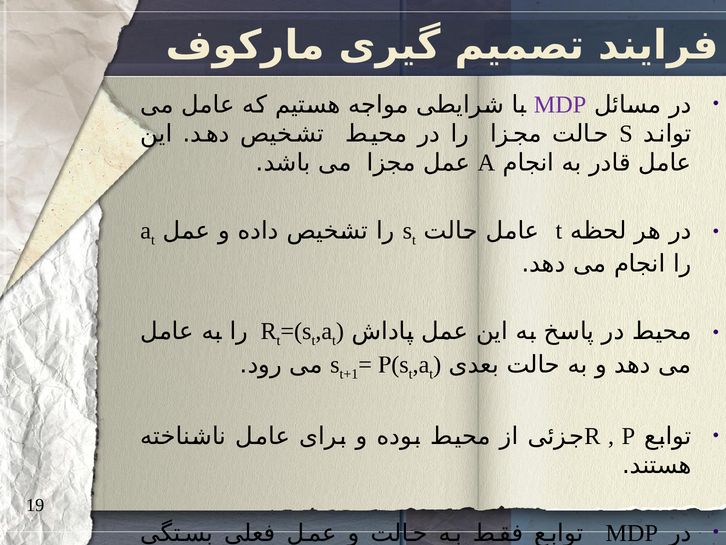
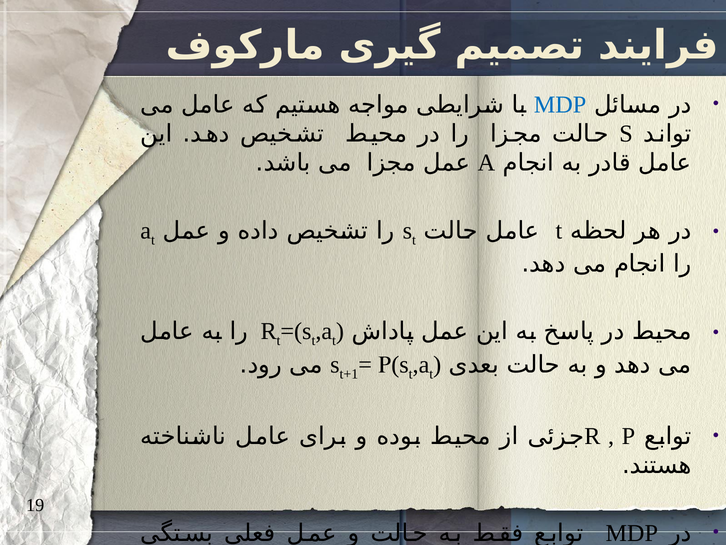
MDP colour: purple -> blue (560, 105)
